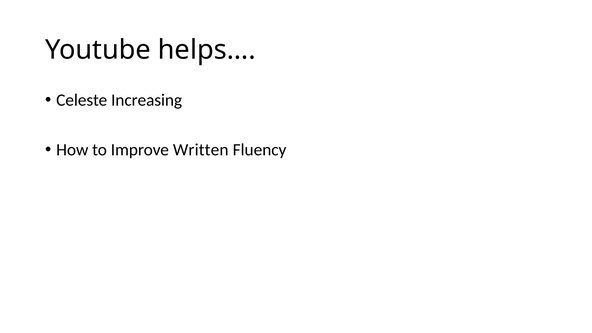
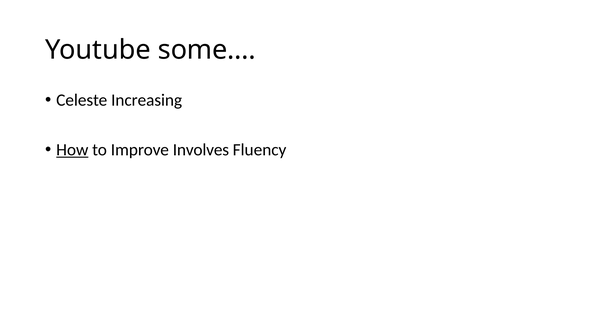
helps…: helps… -> some… (207, 50)
How underline: none -> present (72, 150)
Written: Written -> Involves (201, 150)
